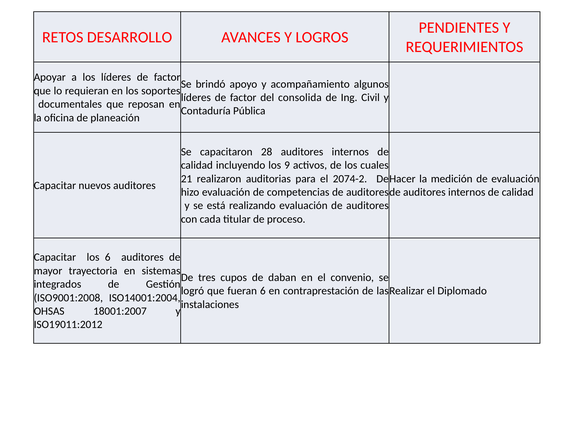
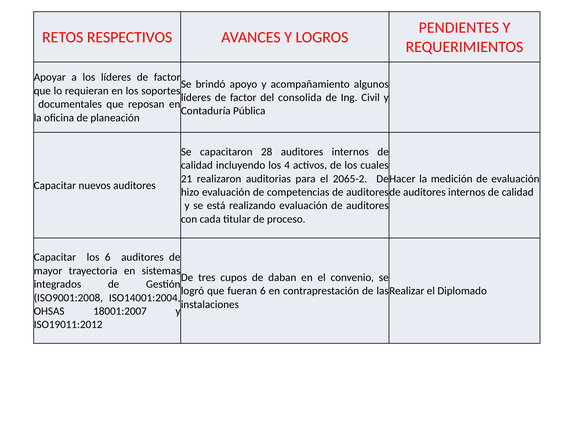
DESARROLLO: DESARROLLO -> RESPECTIVOS (130, 37)
9: 9 -> 4 (287, 165)
2074-2: 2074-2 -> 2065-2 (350, 179)
